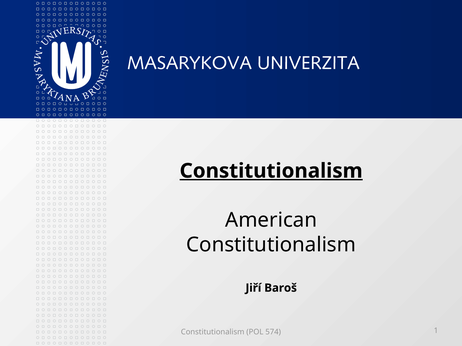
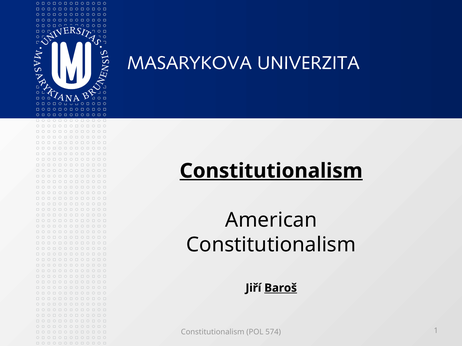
Baroš underline: none -> present (281, 288)
